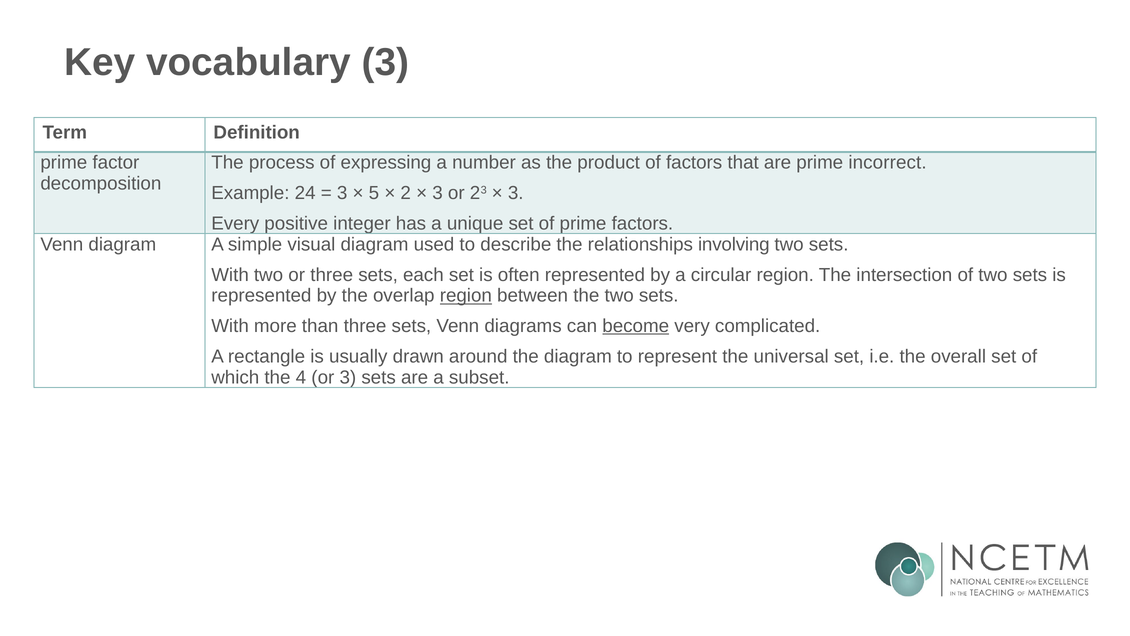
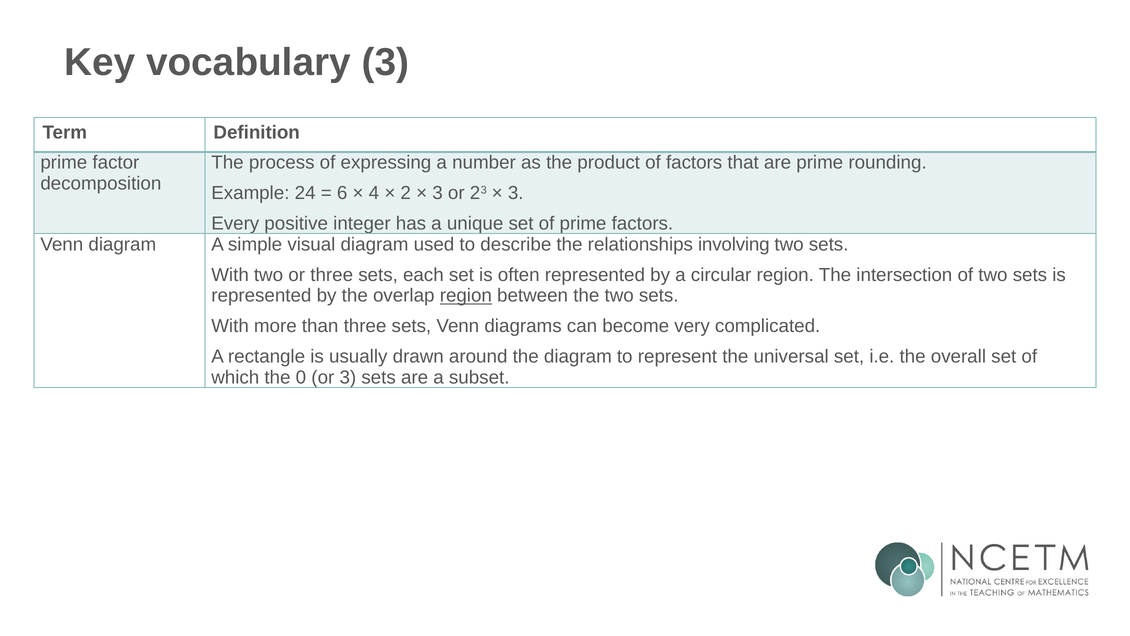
incorrect: incorrect -> rounding (888, 163)
3: 3 -> 6 (342, 193)
5: 5 -> 4 (374, 193)
become underline: present -> none (636, 326)
4: 4 -> 0 (301, 377)
